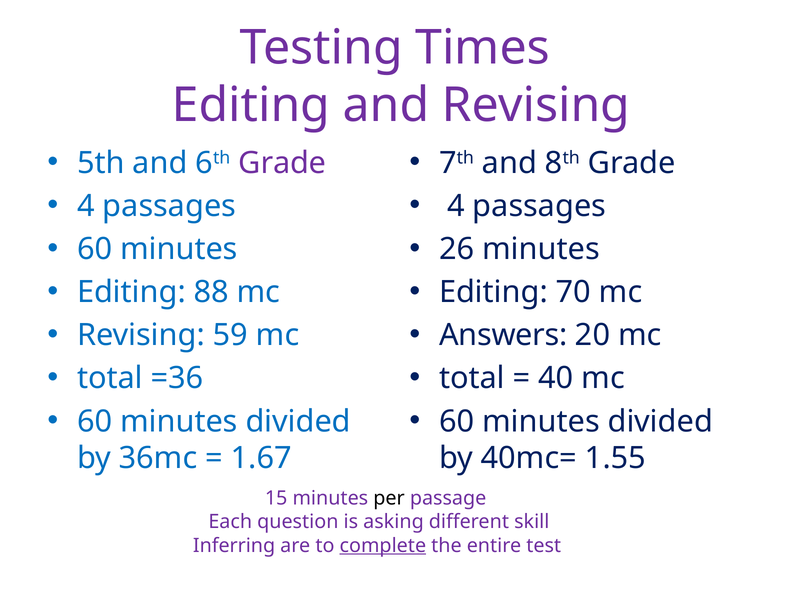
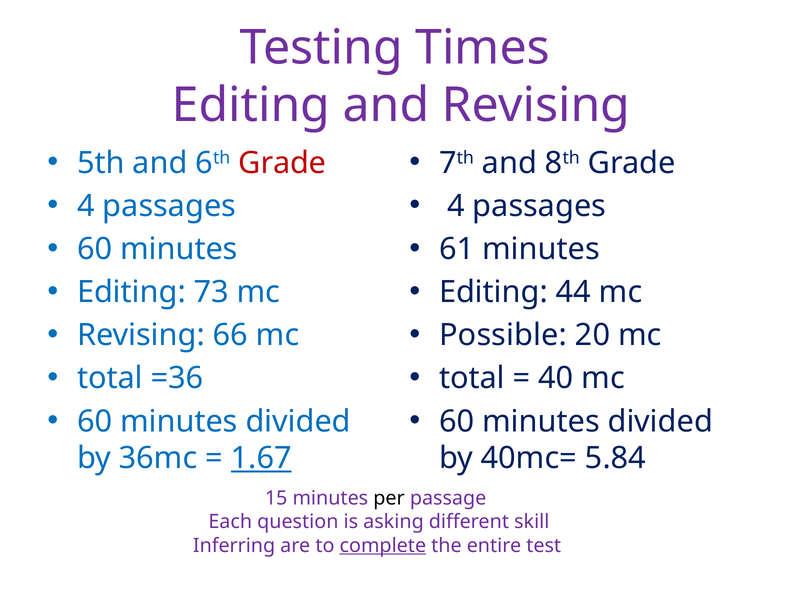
Grade colour: purple -> red (282, 163)
26: 26 -> 61 (457, 249)
88: 88 -> 73 (211, 292)
70: 70 -> 44 (573, 292)
59: 59 -> 66 (230, 335)
Answers: Answers -> Possible (503, 335)
1.67 underline: none -> present (261, 458)
1.55: 1.55 -> 5.84 (615, 458)
